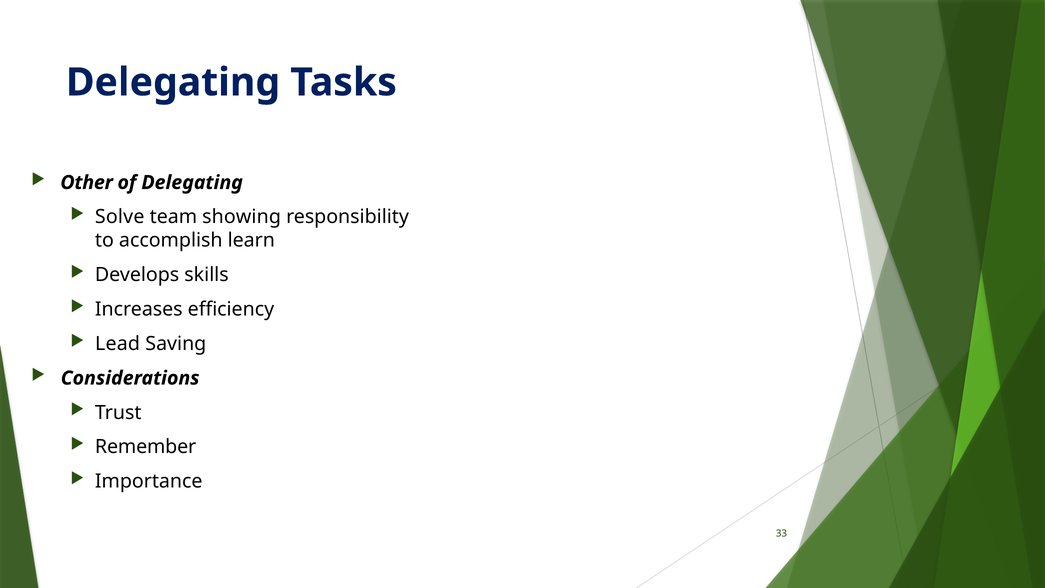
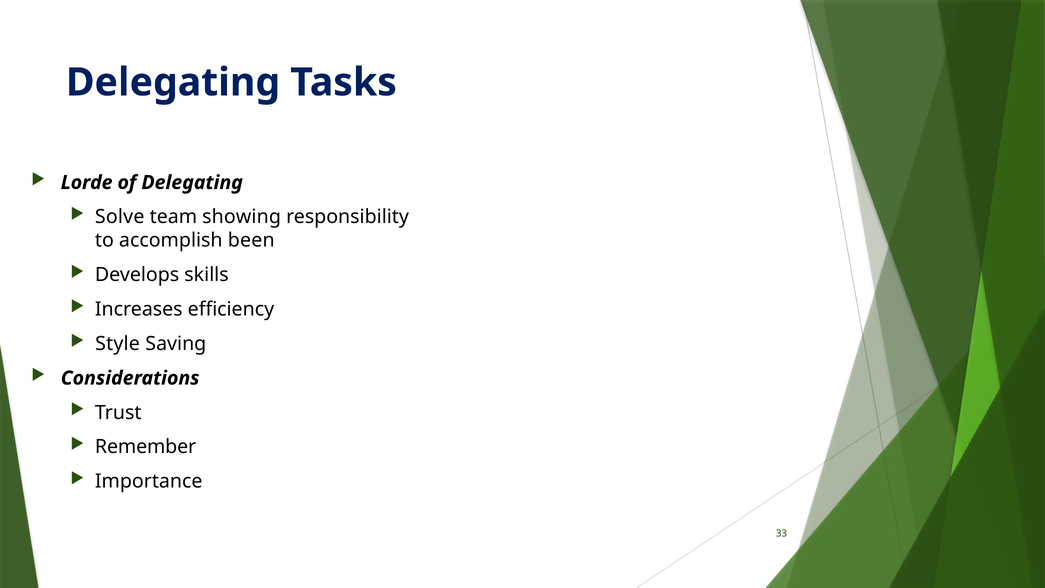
Other: Other -> Lorde (87, 183)
learn: learn -> been (251, 240)
Lead: Lead -> Style (118, 344)
